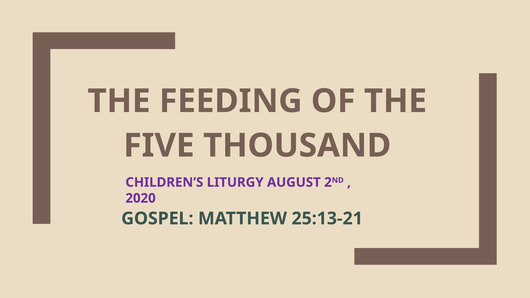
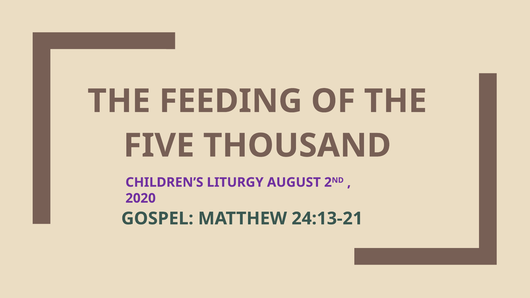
25:13-21: 25:13-21 -> 24:13-21 (327, 219)
